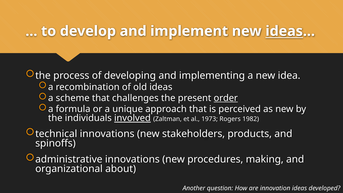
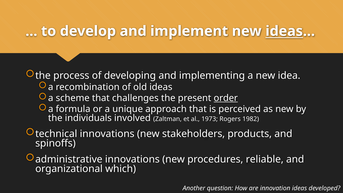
involved underline: present -> none (132, 118)
making: making -> reliable (265, 159)
about: about -> which (121, 169)
